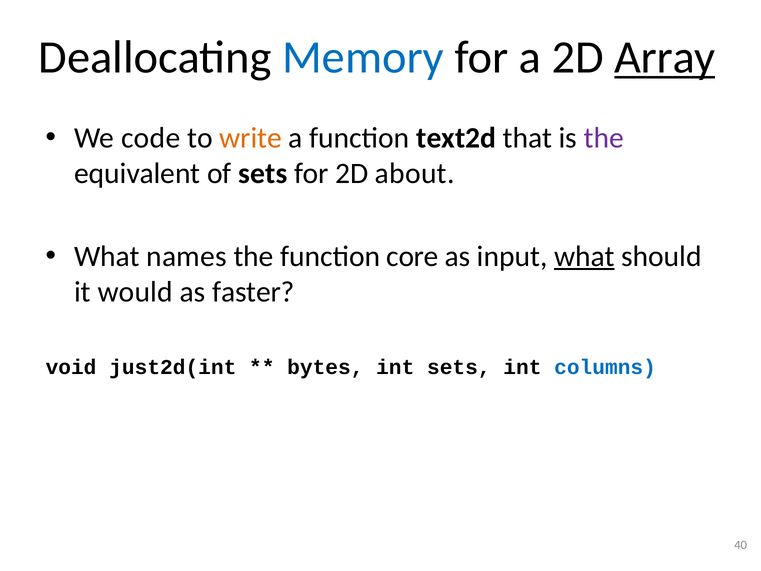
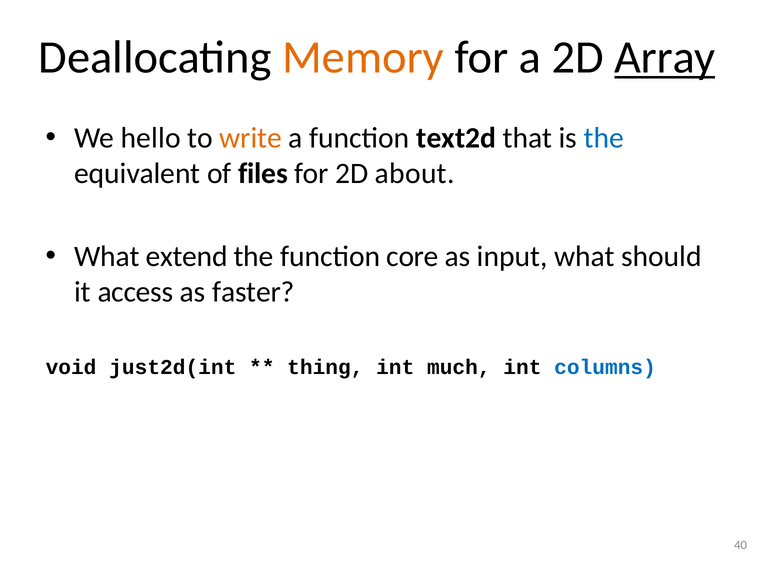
Memory colour: blue -> orange (363, 57)
code: code -> hello (151, 138)
the colour: purple -> blue (604, 138)
of sets: sets -> files (263, 173)
names: names -> extend (187, 256)
what underline: present -> none (584, 256)
would: would -> access (135, 292)
bytes: bytes -> thing (325, 367)
int sets: sets -> much (459, 367)
